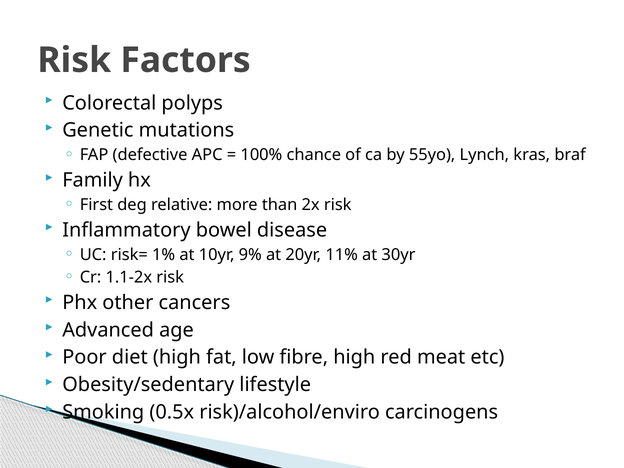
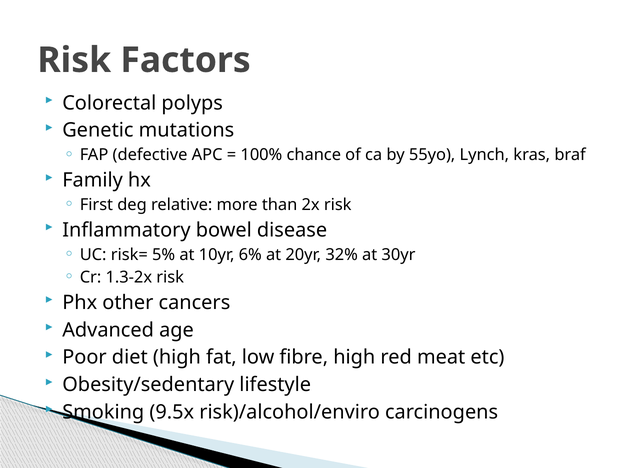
1%: 1% -> 5% (164, 255)
9%: 9% -> 6% (250, 255)
11%: 11% -> 32% (342, 255)
1.1-2x: 1.1-2x -> 1.3-2x (129, 277)
0.5x: 0.5x -> 9.5x (172, 412)
